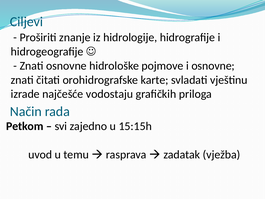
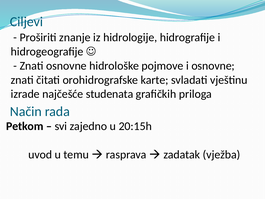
vodostaju: vodostaju -> studenata (110, 94)
15:15h: 15:15h -> 20:15h (135, 126)
